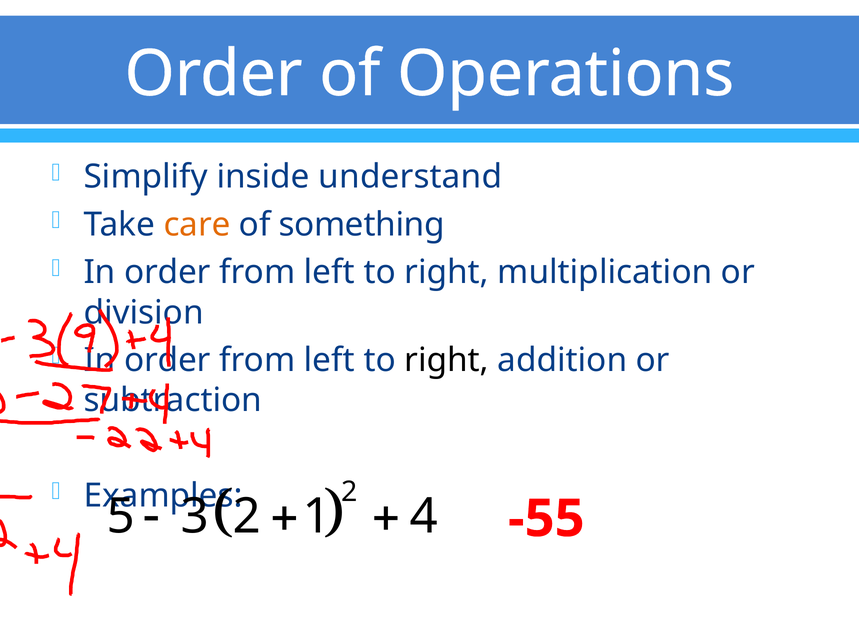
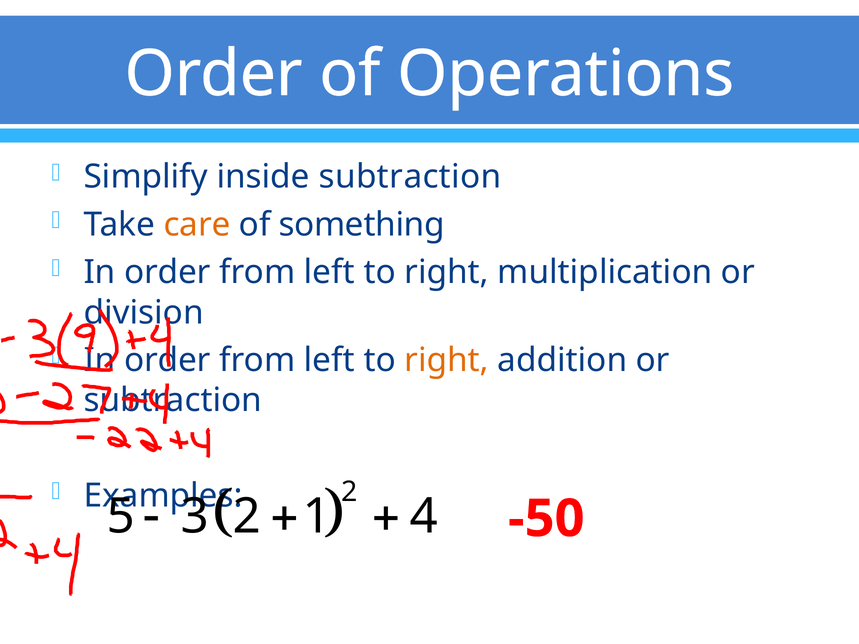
inside understand: understand -> subtraction (410, 177)
right colour: black -> orange (447, 360)
-55: -55 -> -50 (546, 519)
